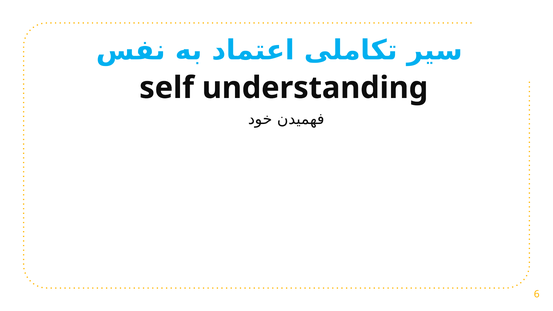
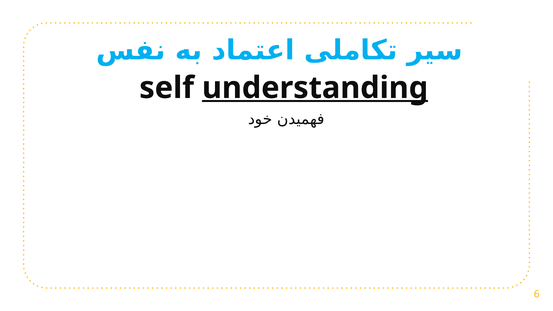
understanding underline: none -> present (315, 88)
